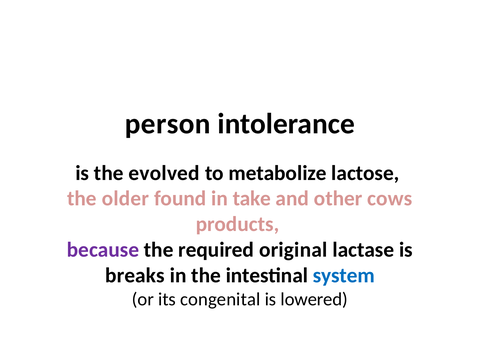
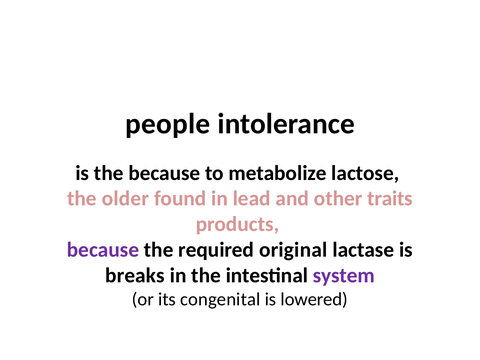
person: person -> people (168, 124)
the evolved: evolved -> because (164, 173)
take: take -> lead (252, 199)
cows: cows -> traits (390, 199)
system colour: blue -> purple (344, 275)
